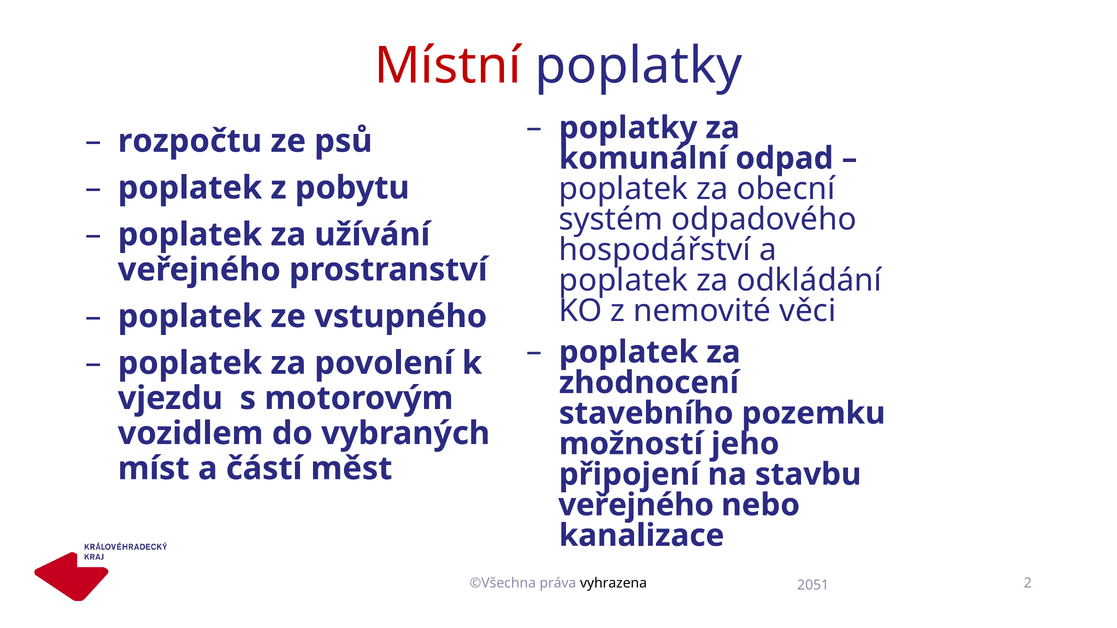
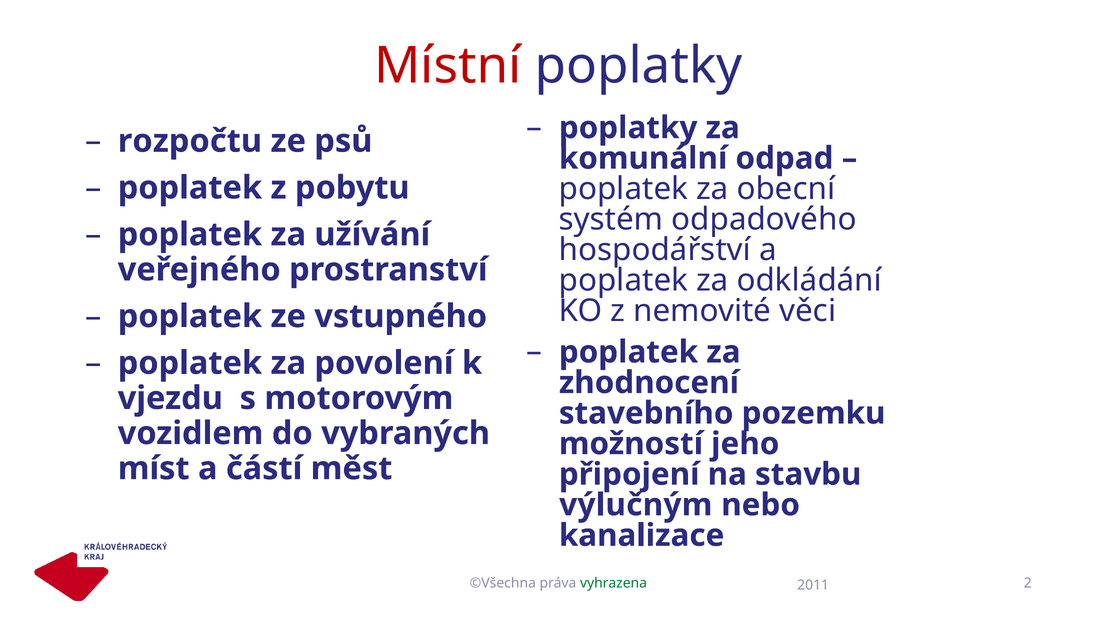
veřejného: veřejného -> výlučným (636, 505)
vyhrazena colour: black -> green (614, 583)
2051: 2051 -> 2011 (813, 585)
